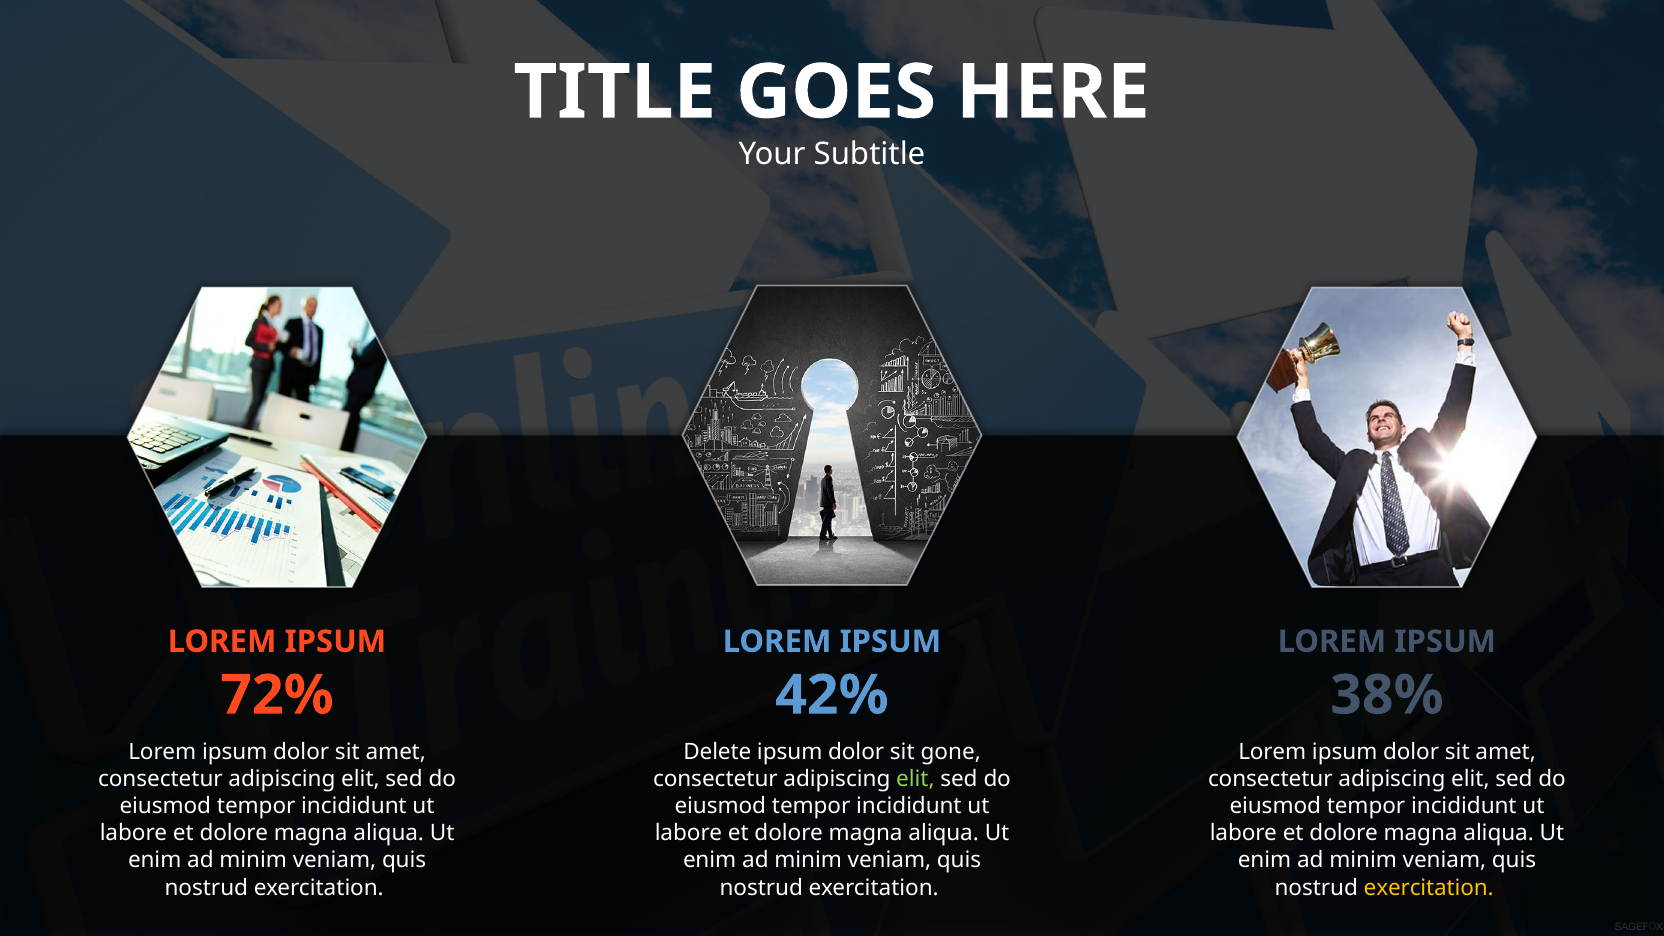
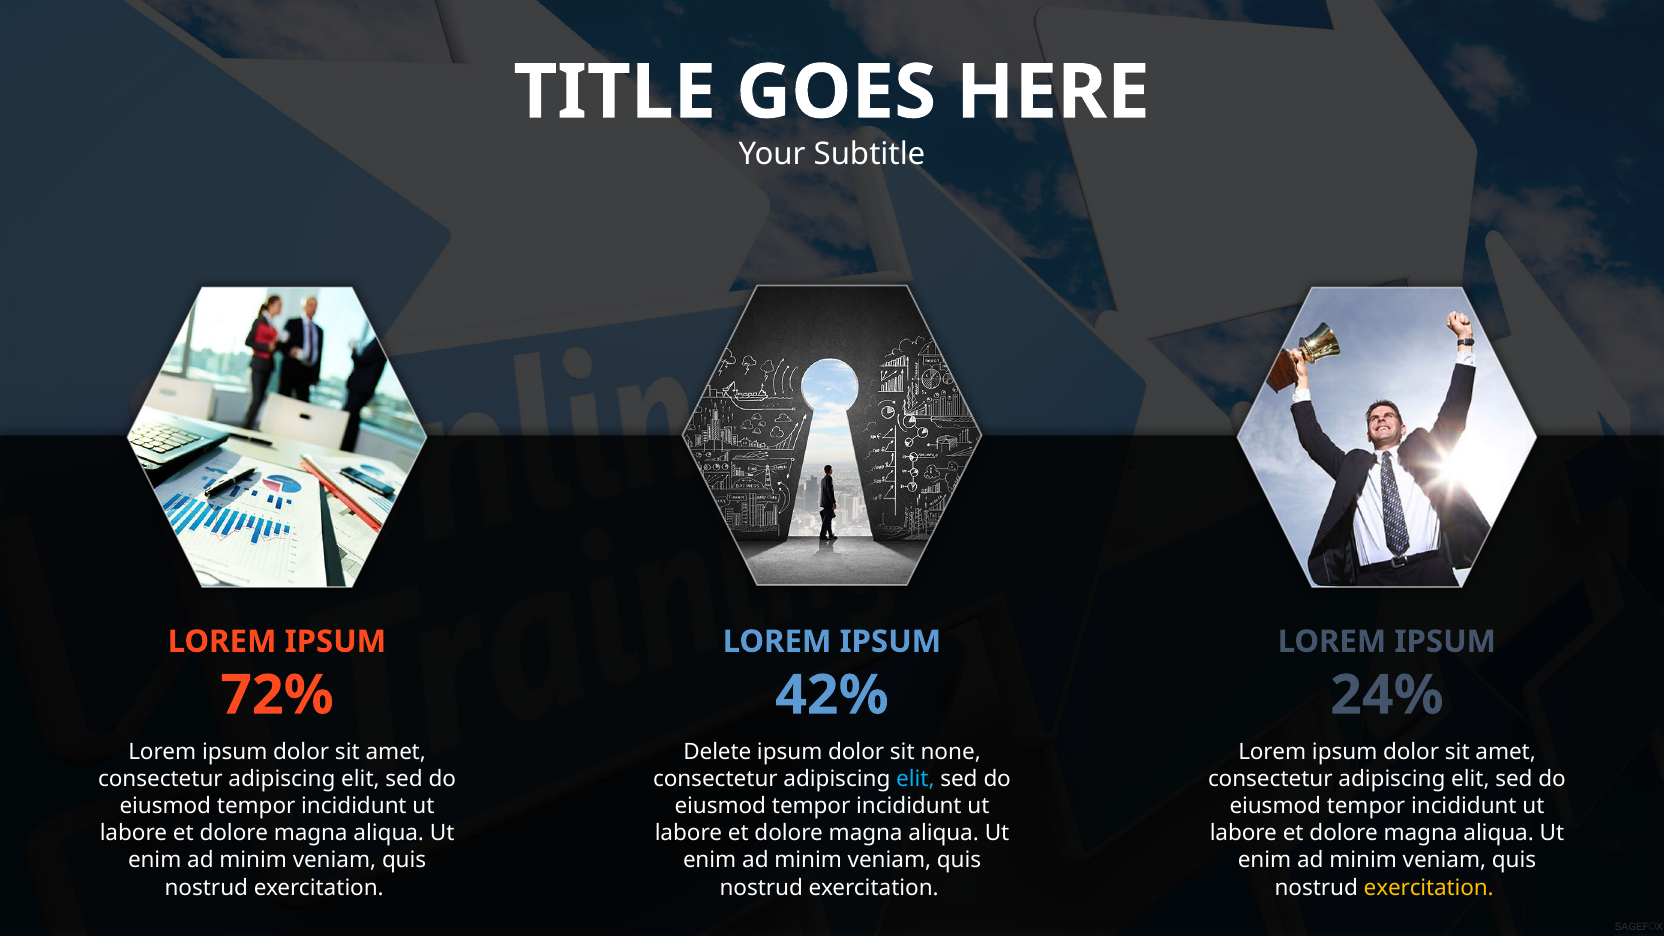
38%: 38% -> 24% (1387, 695)
gone: gone -> none (951, 752)
elit colour: light green -> light blue (915, 779)
